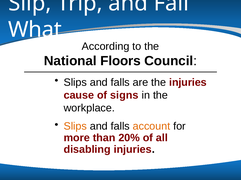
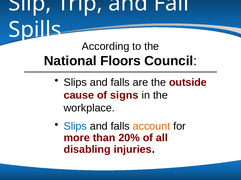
What: What -> Spills (35, 30)
the injuries: injuries -> outside (188, 83)
Slips colour: orange -> blue (75, 127)
